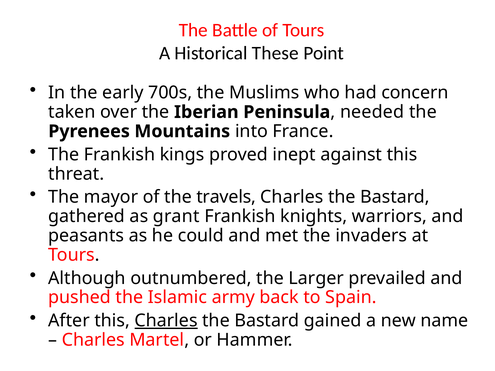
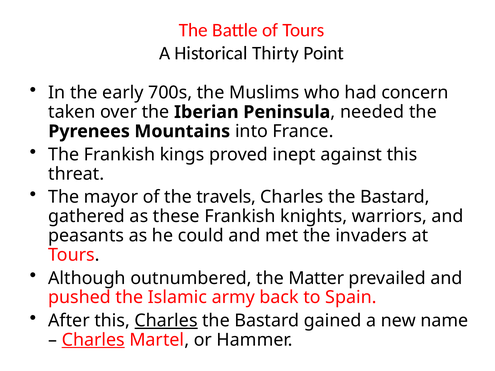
These: These -> Thirty (275, 53)
grant: grant -> these (176, 217)
Larger: Larger -> Matter (316, 278)
Charles underline: none -> present (93, 340)
